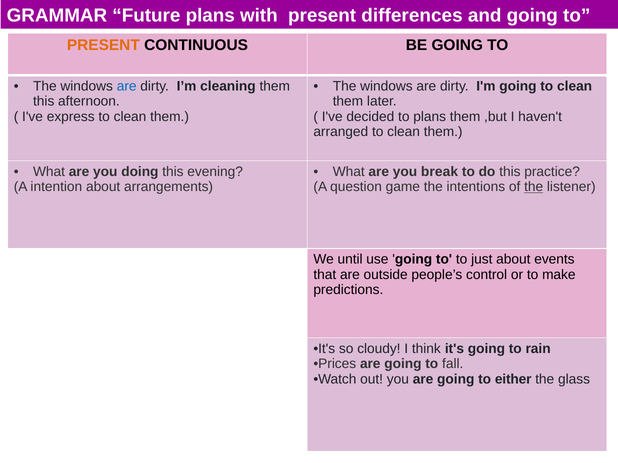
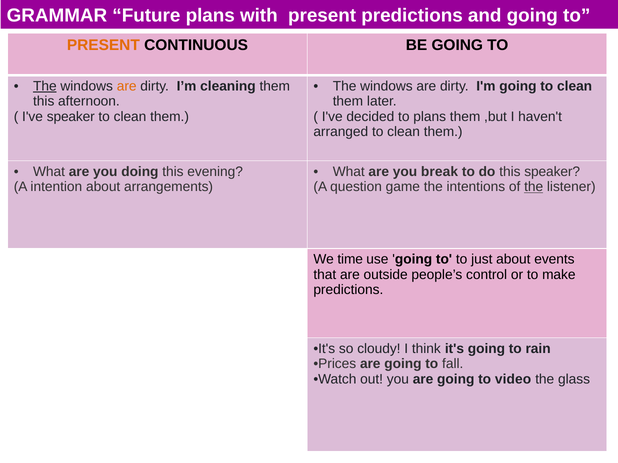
present differences: differences -> predictions (412, 16)
The underline: none -> present (45, 86)
are colour: blue -> orange (127, 86)
I've express: express -> speaker (71, 117)
this practice: practice -> speaker (552, 172)
until: until -> time (350, 260)
either: either -> video (513, 379)
